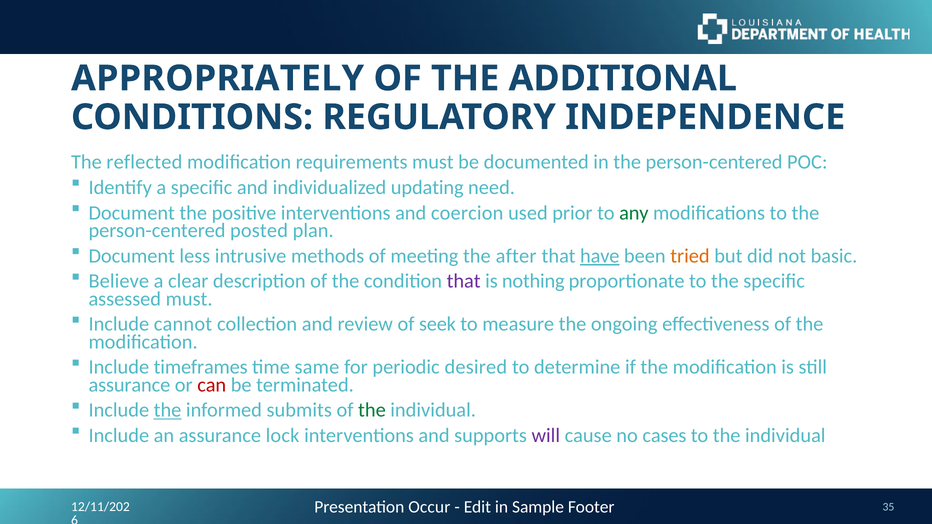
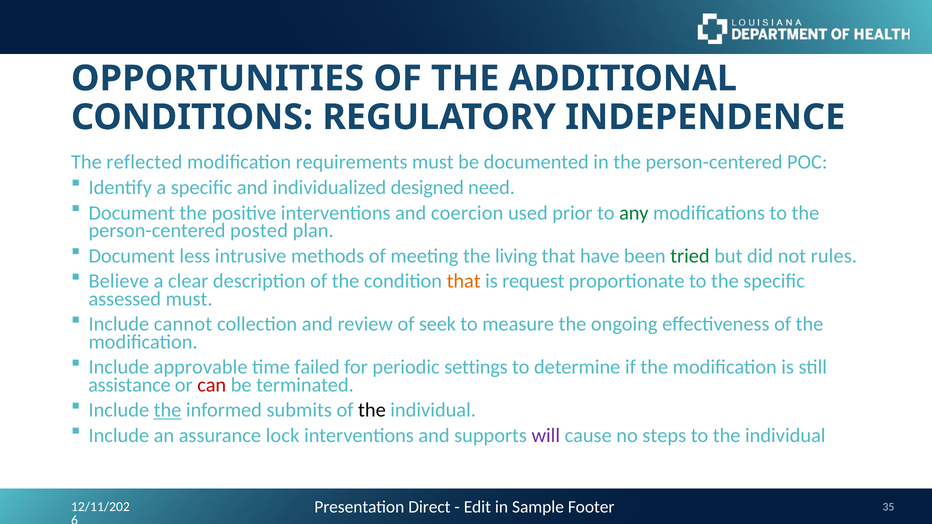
APPROPRIATELY: APPROPRIATELY -> OPPORTUNITIES (218, 79)
updating: updating -> designed (427, 188)
after: after -> living (516, 256)
have underline: present -> none (600, 256)
tried colour: orange -> green (690, 256)
basic: basic -> rules (834, 256)
that colour: purple -> orange (464, 281)
nothing: nothing -> request (533, 281)
timeframes: timeframes -> approvable (201, 367)
same: same -> failed (317, 367)
desired: desired -> settings (476, 367)
assurance: assurance -> assistance (129, 385)
the colour: green -> black (372, 410)
cases: cases -> steps (664, 436)
Occur: Occur -> Direct (429, 507)
